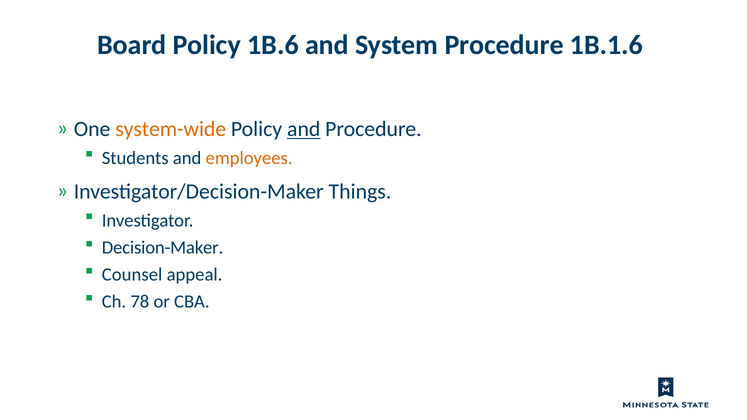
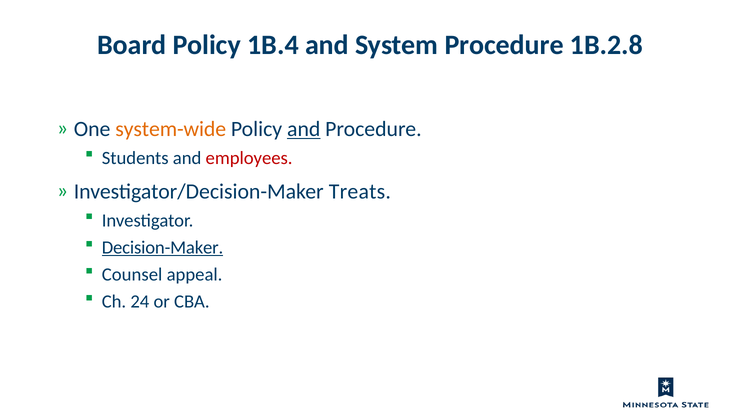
1B.6: 1B.6 -> 1B.4 (273, 45)
1B.1.6: 1B.1.6 -> 1B.2.8 (607, 45)
employees colour: orange -> red (249, 158)
Things: Things -> Treats (360, 192)
Decision-Maker underline: none -> present (163, 248)
78: 78 -> 24 (140, 302)
